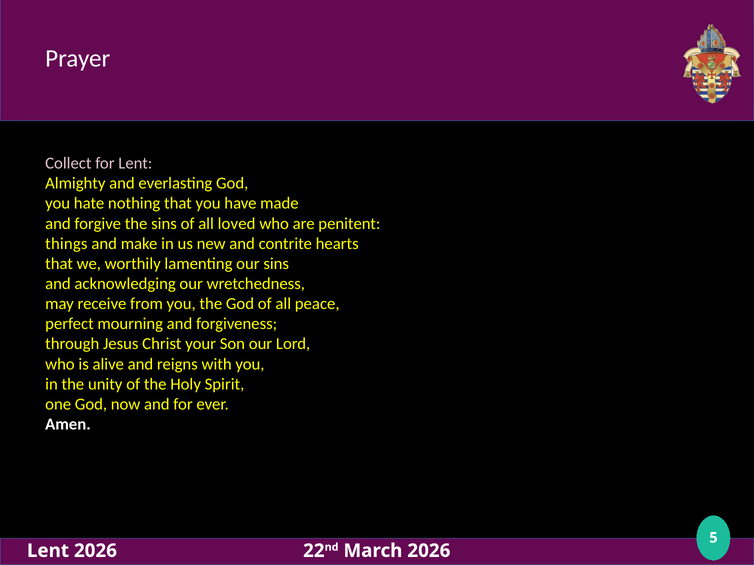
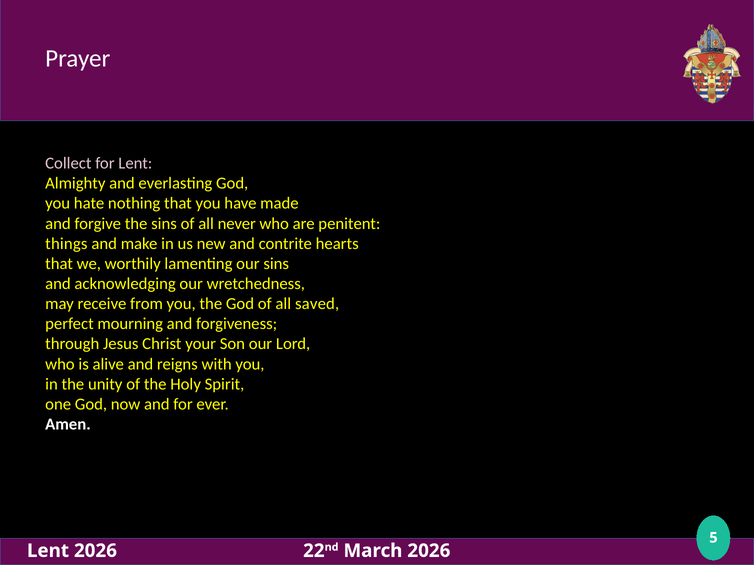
loved: loved -> never (237, 224)
peace: peace -> saved (317, 304)
